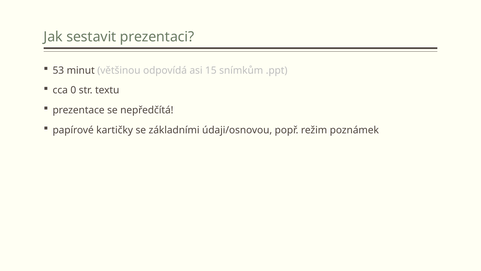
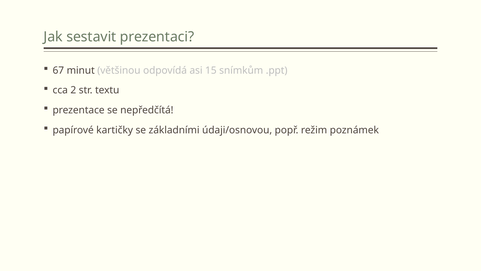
53: 53 -> 67 (58, 70)
0: 0 -> 2 (73, 90)
